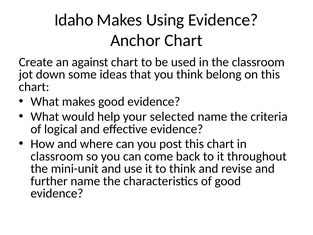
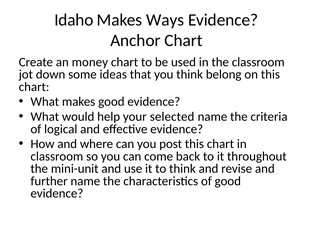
Using: Using -> Ways (165, 20)
against: against -> money (90, 62)
